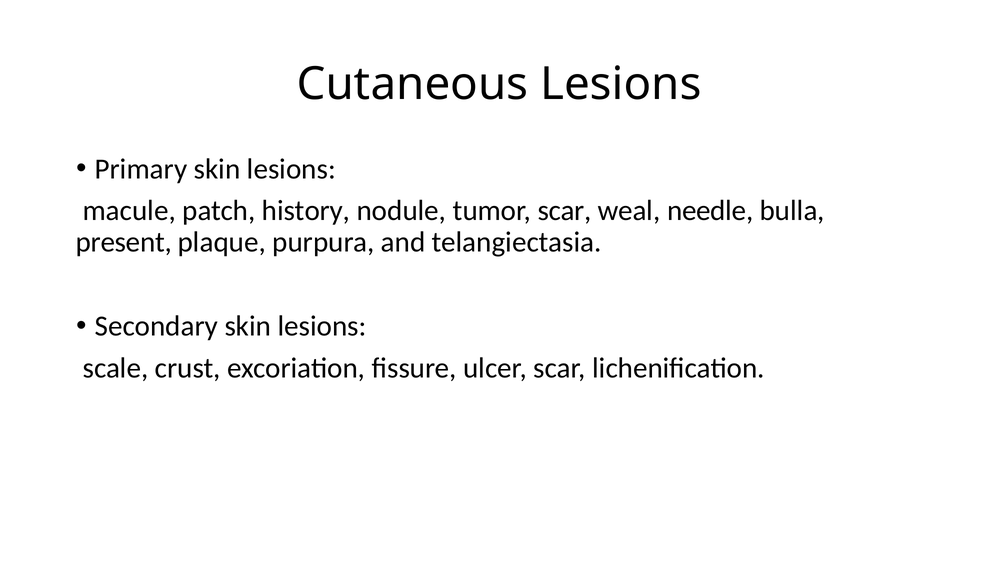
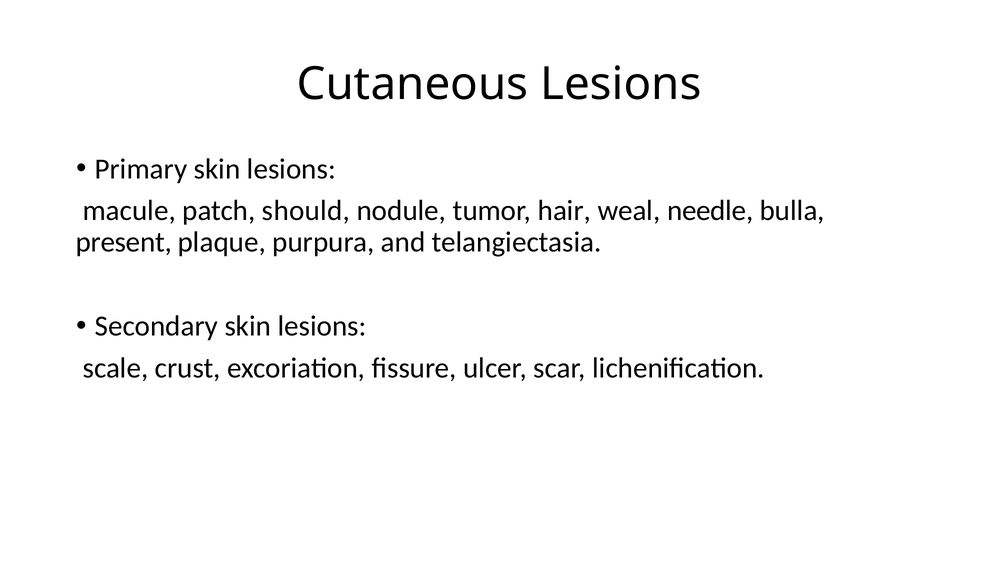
history: history -> should (306, 211)
tumor scar: scar -> hair (564, 211)
